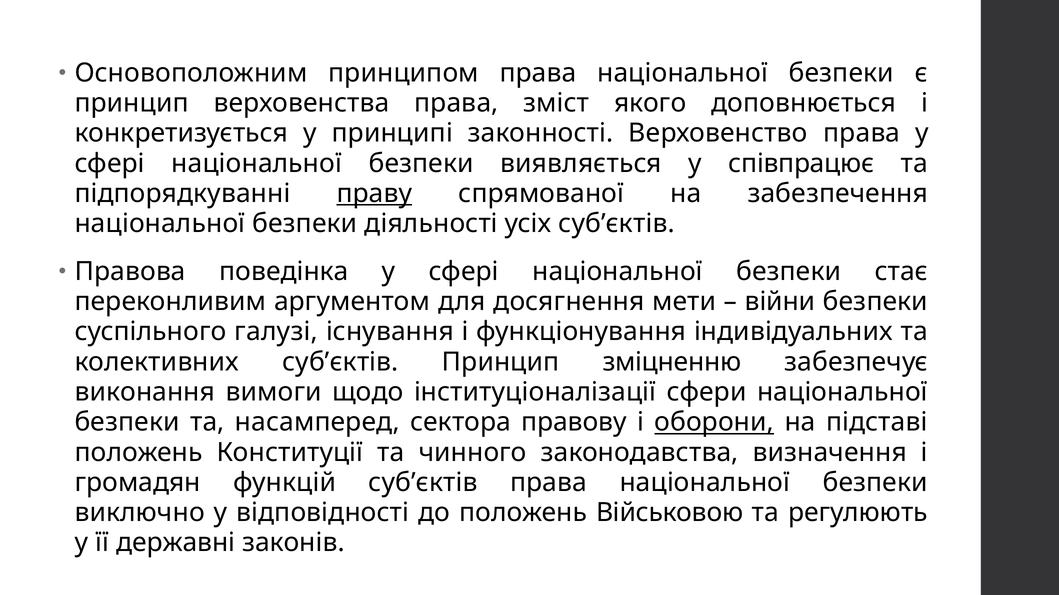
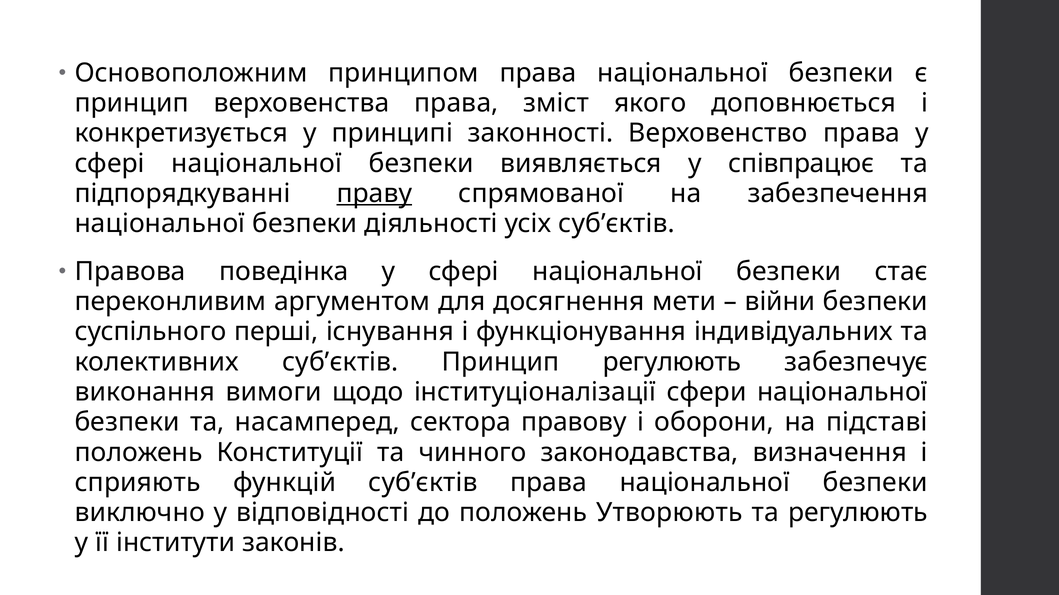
галузі: галузі -> перші (276, 332)
Принцип зміцненню: зміцненню -> регулюють (672, 362)
оборони underline: present -> none (714, 423)
громадян: громадян -> сприяють (138, 483)
Військовою: Військовою -> Утворюють (669, 513)
державні: державні -> інститути (176, 543)
